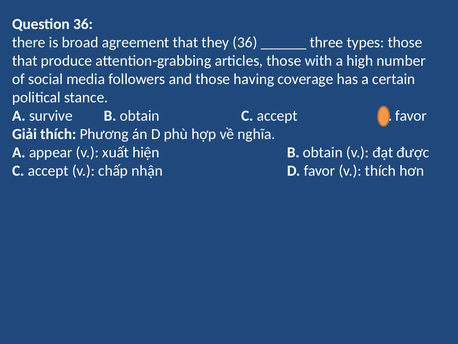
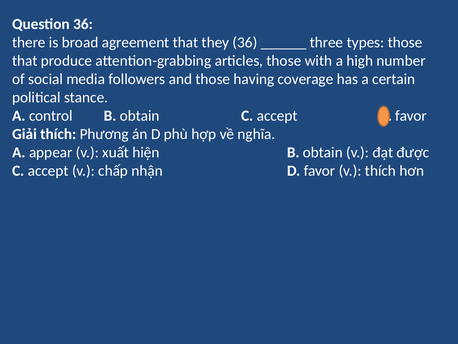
survive: survive -> control (51, 116)
